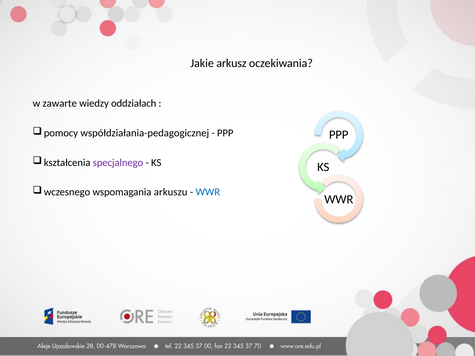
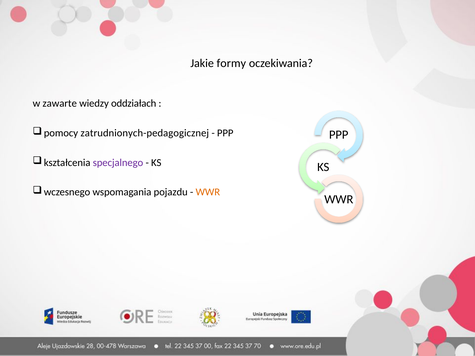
arkusz: arkusz -> formy (231, 63)
współdziałania-pedagogicznej: współdziałania-pedagogicznej -> zatrudnionych-pedagogicznej (145, 133)
arkuszu: arkuszu -> pojazdu (171, 192)
WWR colour: blue -> orange (208, 192)
